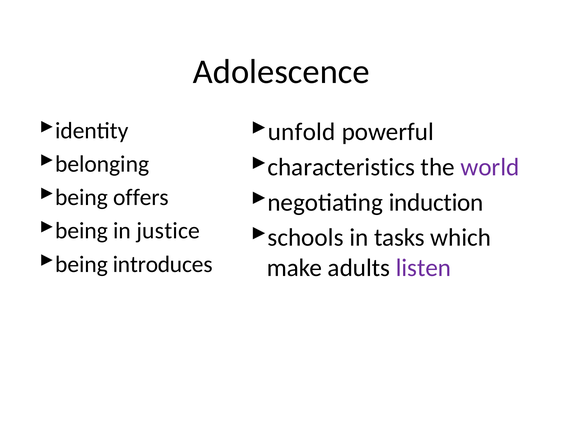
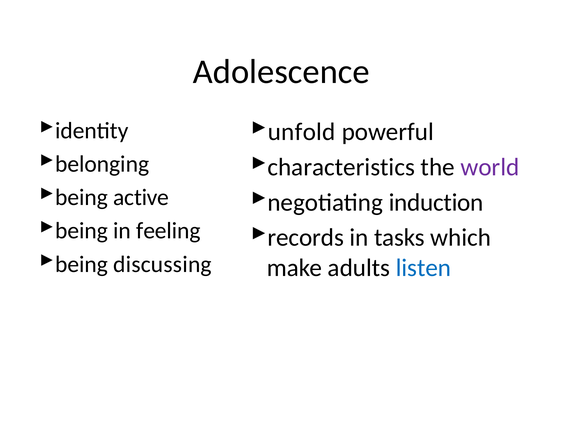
offers: offers -> active (141, 197)
justice: justice -> feeling (168, 231)
schools: schools -> records (306, 237)
introduces: introduces -> discussing (162, 264)
listen colour: purple -> blue (423, 268)
